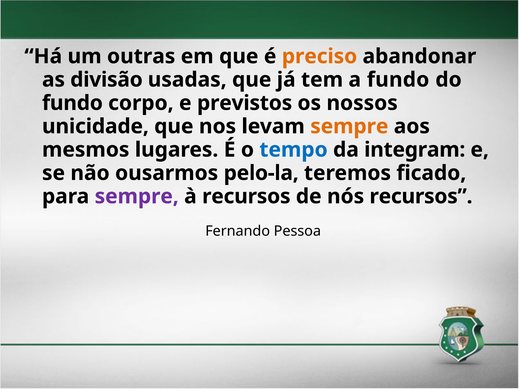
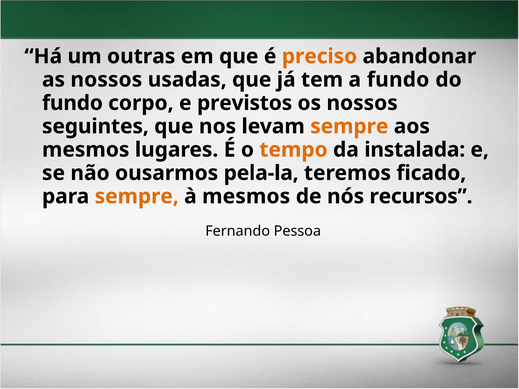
as divisão: divisão -> nossos (106, 80)
unicidade: unicidade -> seguintes (95, 126)
tempo colour: blue -> orange (294, 150)
integram: integram -> instalada (415, 150)
pelo-la: pelo-la -> pela-la (261, 173)
sempre colour: purple -> orange (137, 196)
à recursos: recursos -> mesmos (246, 196)
